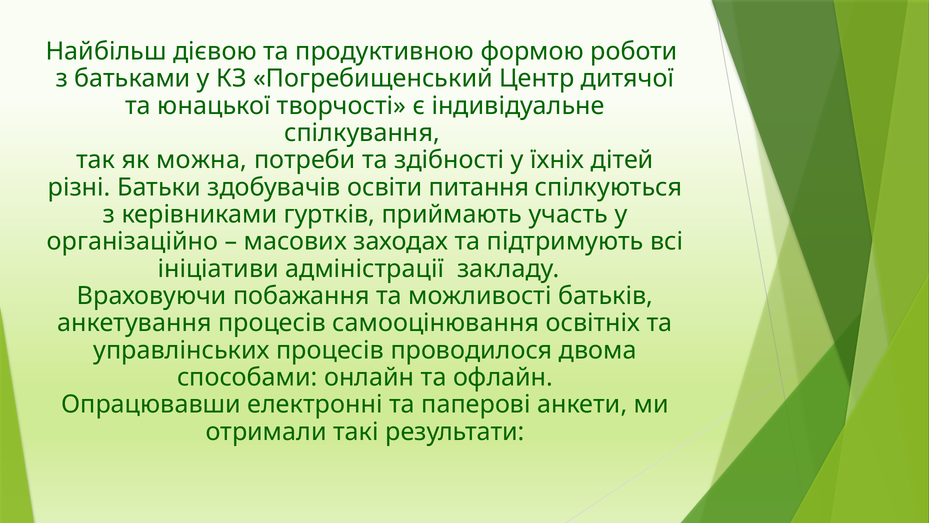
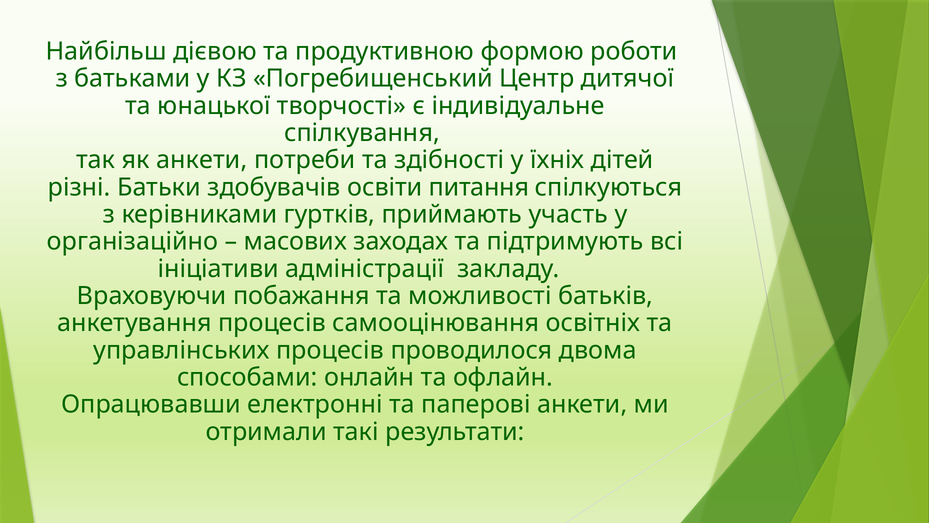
як можна: можна -> анкети (202, 160)
